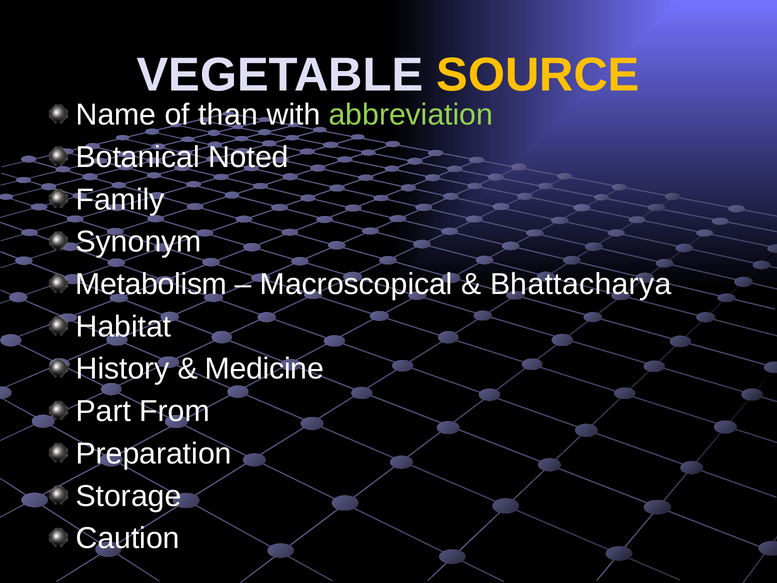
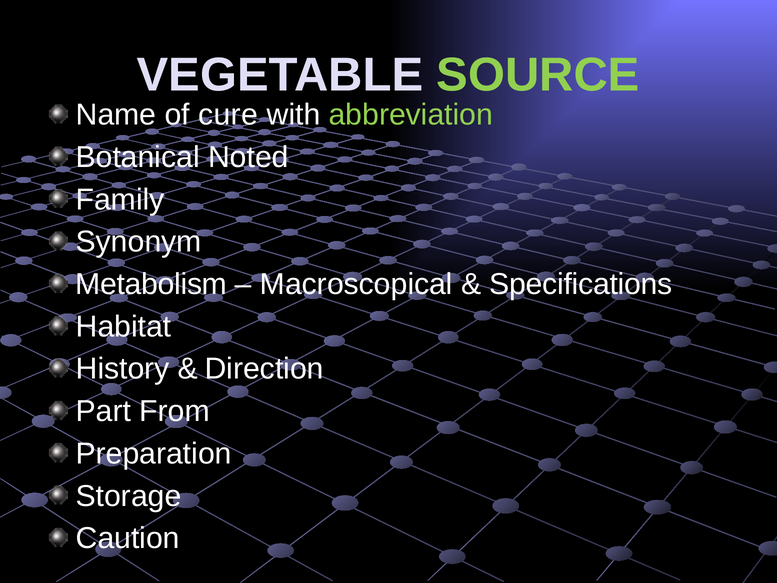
SOURCE colour: yellow -> light green (538, 75)
than: than -> cure (228, 115)
Bhattacharya: Bhattacharya -> Specifications (581, 284)
Medicine: Medicine -> Direction (264, 369)
